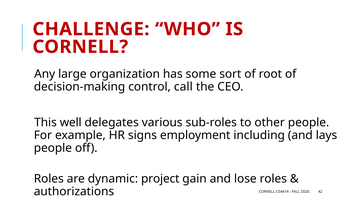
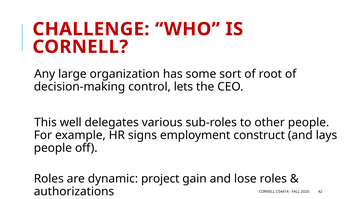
call: call -> lets (183, 87)
including: including -> construct (259, 136)
